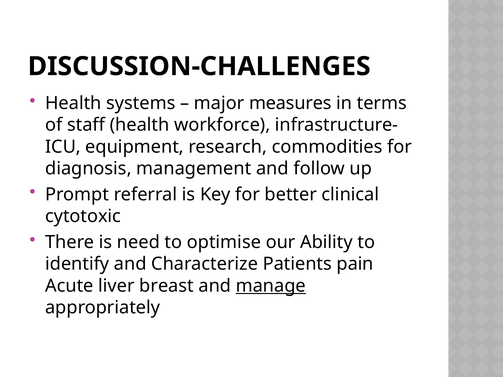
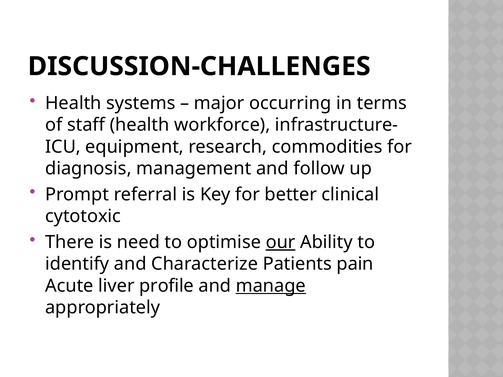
measures: measures -> occurring (290, 103)
our underline: none -> present (281, 242)
breast: breast -> profile (167, 286)
